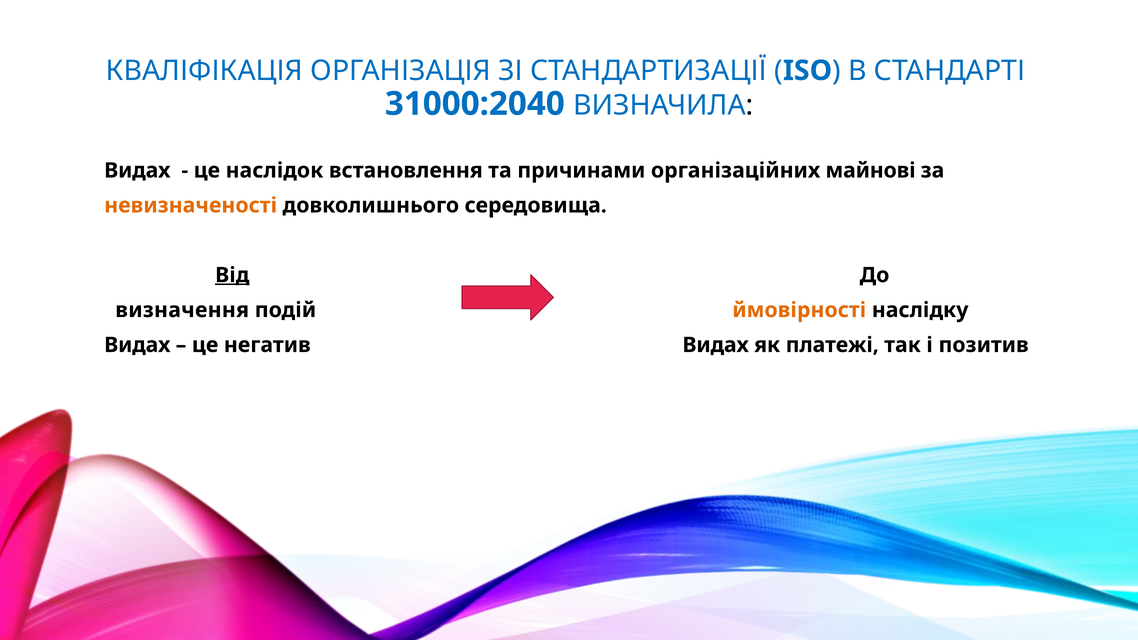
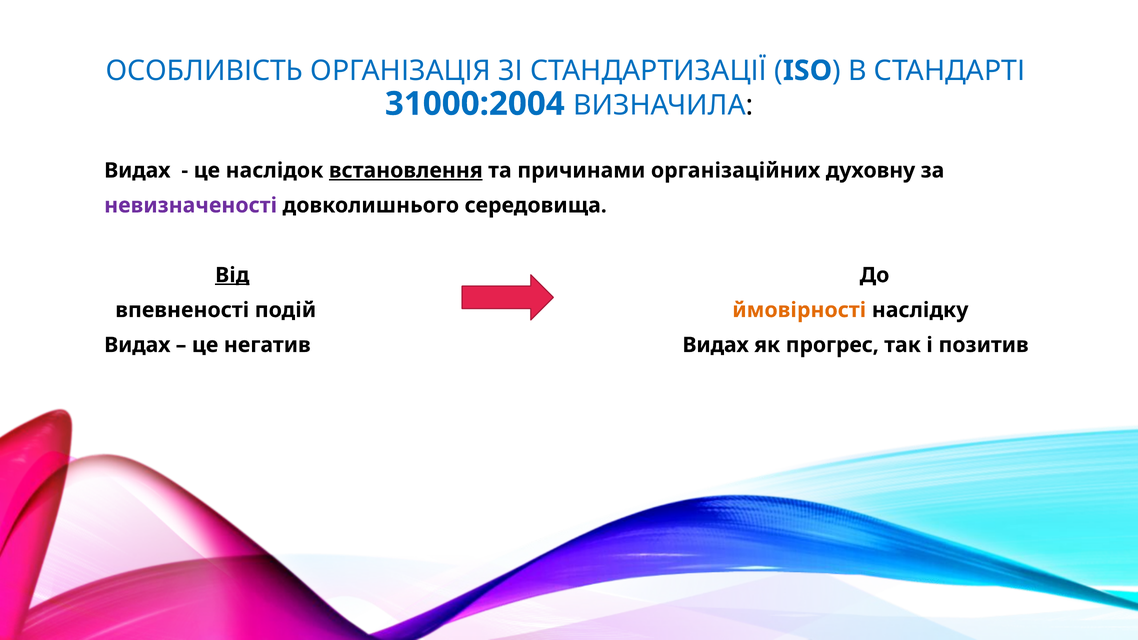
КВАЛІФІКАЦІЯ: КВАЛІФІКАЦІЯ -> ОСОБЛИВІСТЬ (204, 71)
31000:2040: 31000:2040 -> 31000:2004 (475, 104)
встановлення underline: none -> present (406, 171)
майнові: майнові -> духовну (871, 171)
невизначеності colour: orange -> purple (191, 205)
визначення: визначення -> впевненості (182, 310)
платежі: платежі -> прогрес (832, 345)
